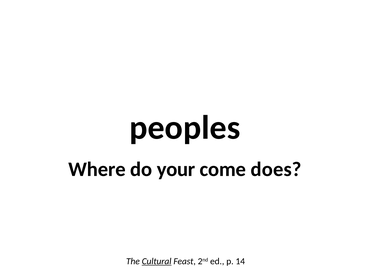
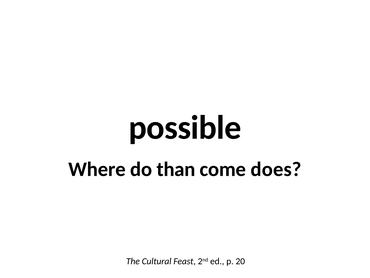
peoples: peoples -> possible (185, 127)
your: your -> than (176, 169)
Cultural underline: present -> none (157, 261)
14: 14 -> 20 (240, 261)
